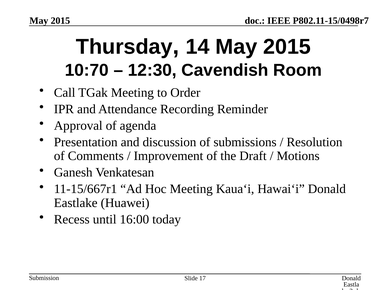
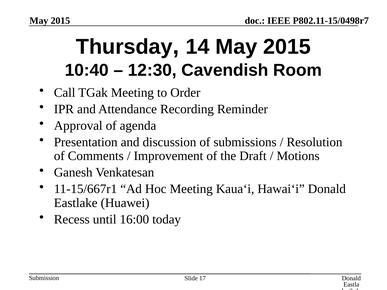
10:70: 10:70 -> 10:40 (87, 70)
